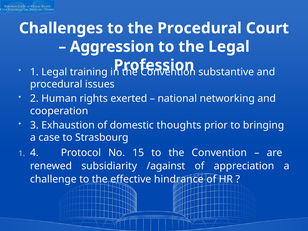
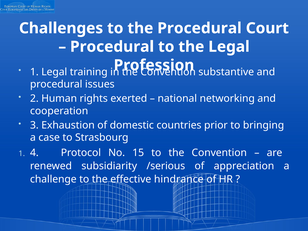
Aggression: Aggression -> Procedural (112, 47)
thoughts: thoughts -> countries (179, 125)
/against: /against -> /serious (166, 166)
